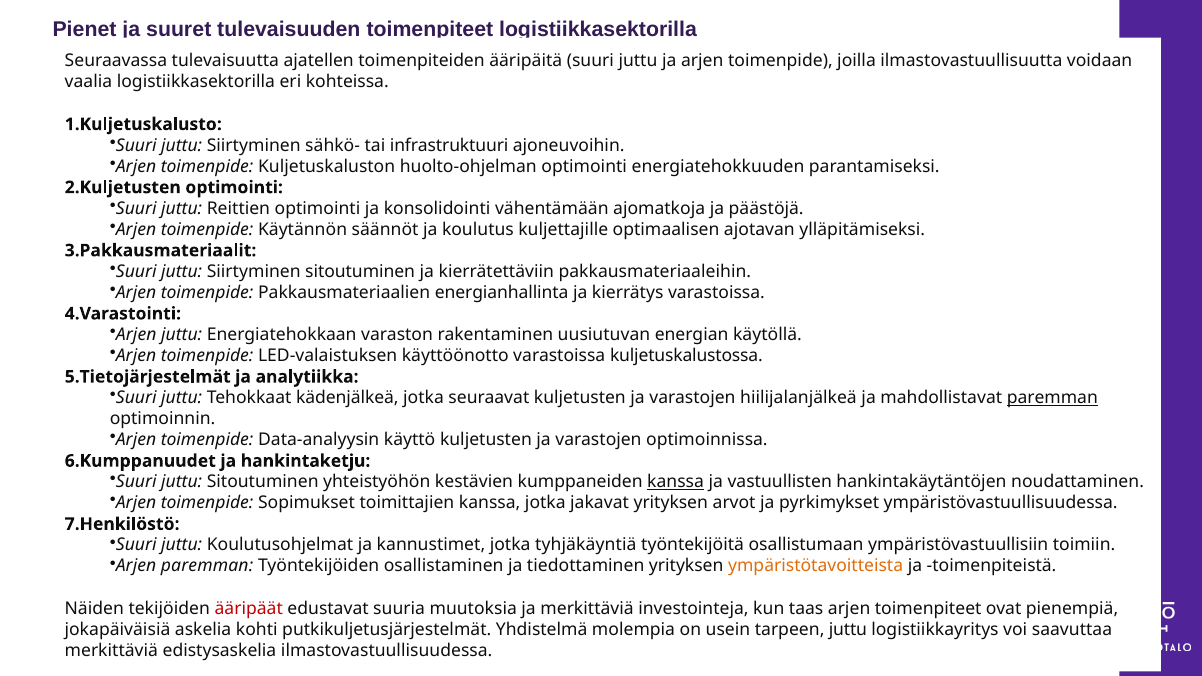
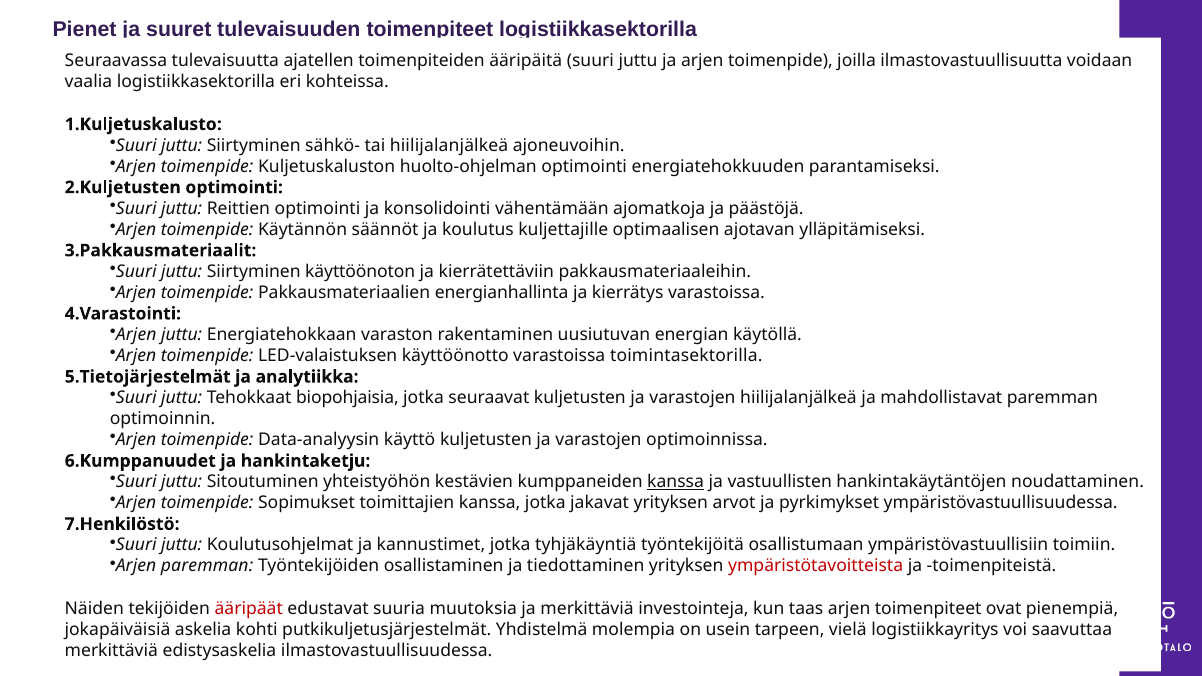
tai infrastruktuuri: infrastruktuuri -> hiilijalanjälkeä (449, 145)
Siirtyminen sitoutuminen: sitoutuminen -> käyttöönoton (360, 272)
kuljetuskalustossa: kuljetuskalustossa -> toimintasektorilla (686, 356)
kädenjälkeä: kädenjälkeä -> biopohjaisia (347, 398)
paremman underline: present -> none (1052, 398)
ympäristötavoitteista colour: orange -> red (816, 566)
tarpeen juttu: juttu -> vielä (848, 629)
